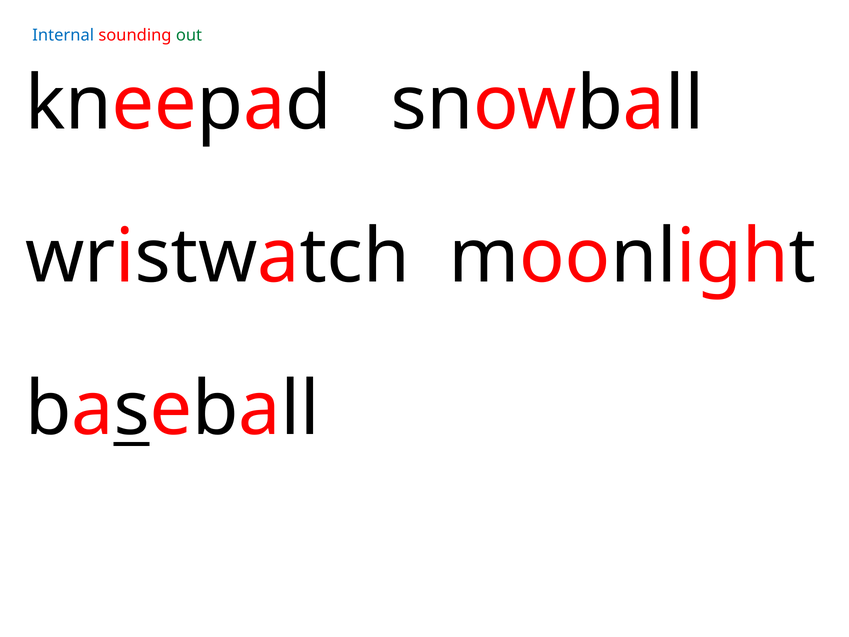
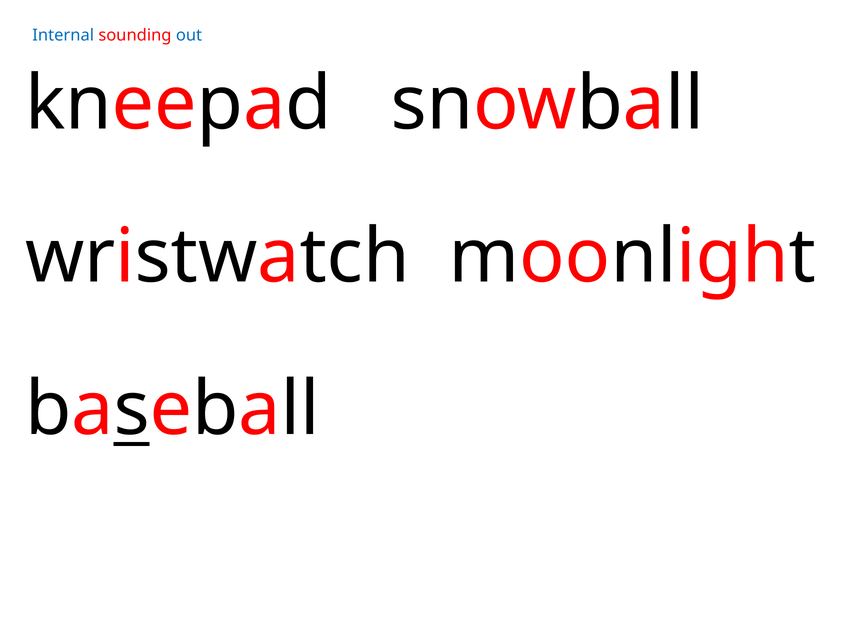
out colour: green -> blue (189, 35)
